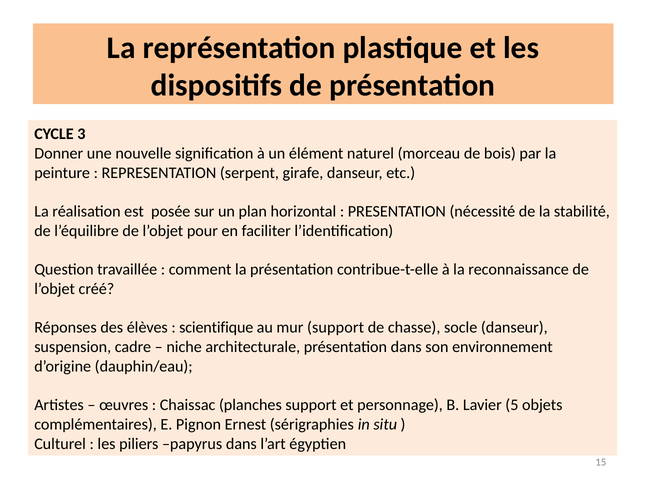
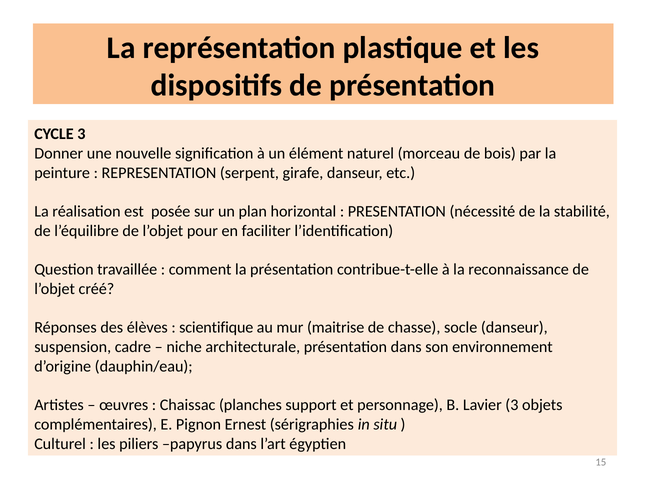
mur support: support -> maitrise (336, 327)
Lavier 5: 5 -> 3 (512, 405)
